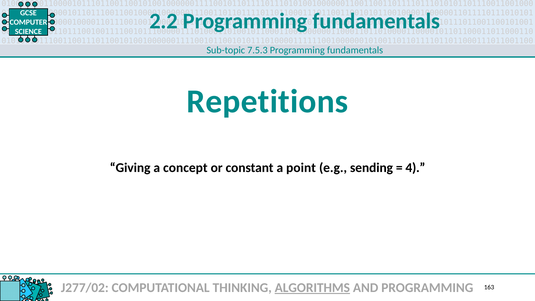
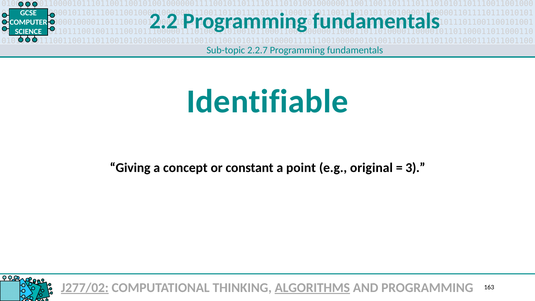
7.5.3: 7.5.3 -> 2.2.7 (257, 50)
Repetitions: Repetitions -> Identifiable (267, 101)
sending: sending -> original (371, 168)
4: 4 -> 3 (415, 168)
J277/02 underline: none -> present (85, 288)
